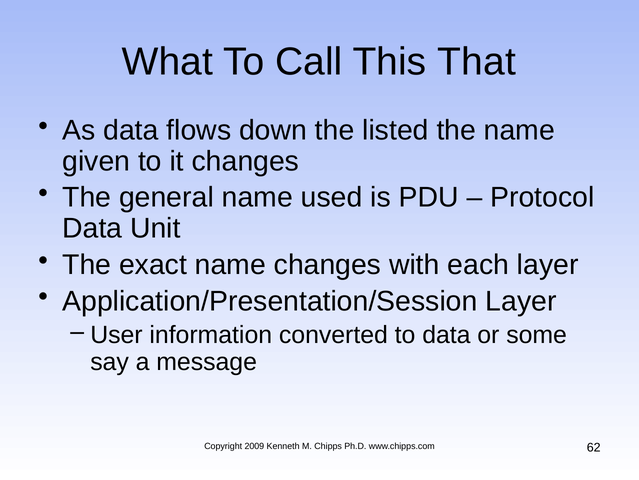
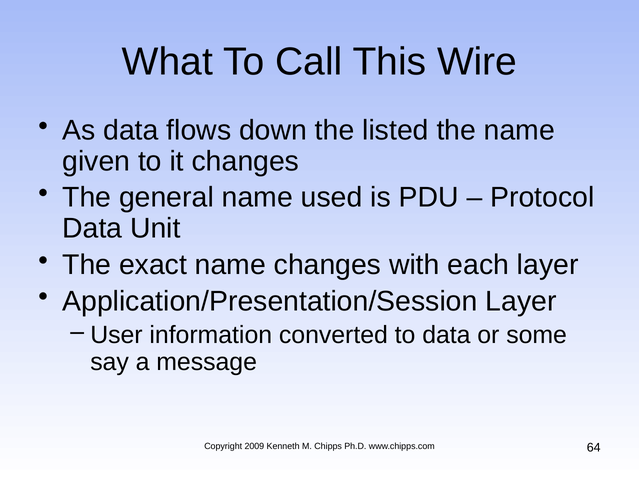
That: That -> Wire (477, 62)
62: 62 -> 64 (594, 447)
